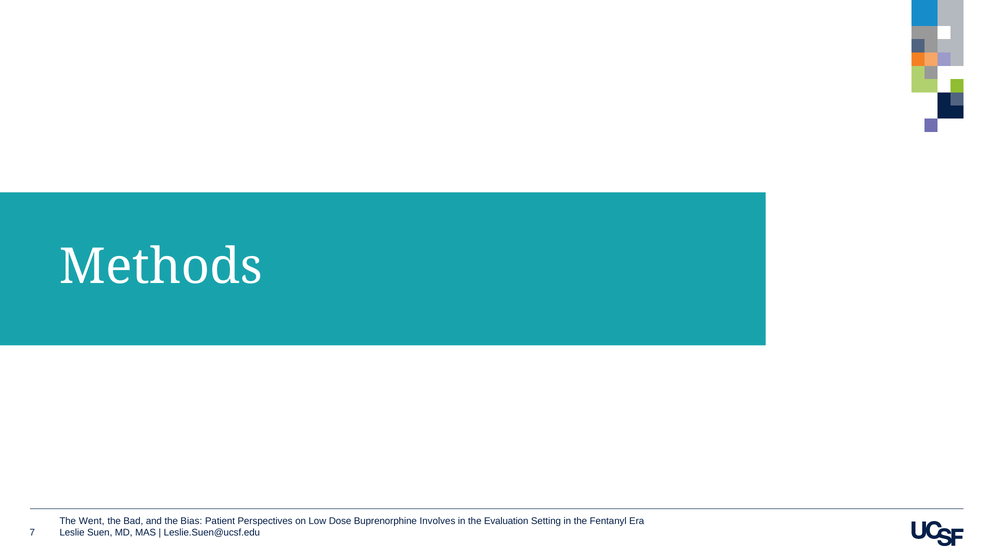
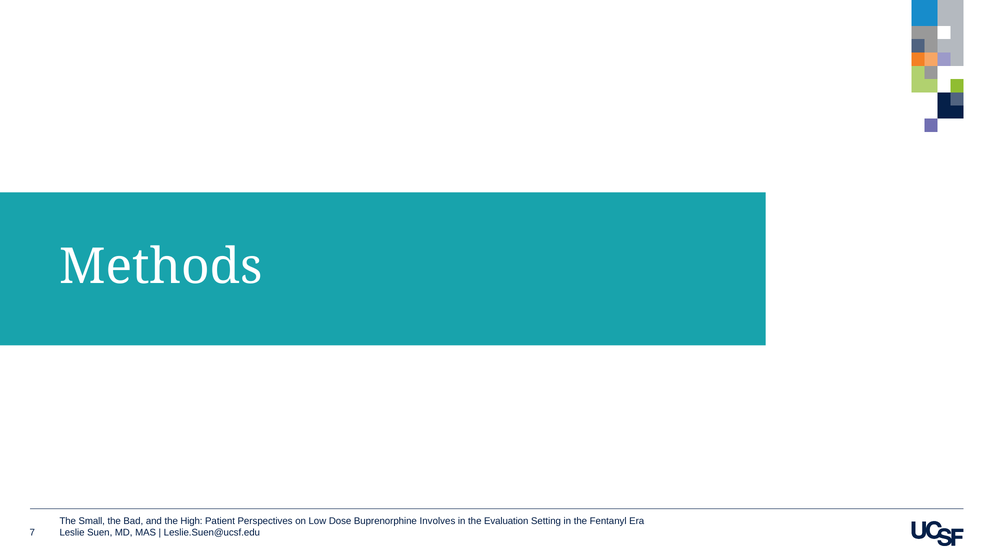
Went: Went -> Small (92, 522)
Bias: Bias -> High (191, 522)
